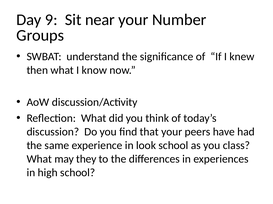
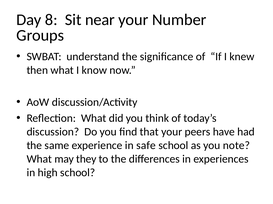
9: 9 -> 8 (51, 20)
look: look -> safe (146, 146)
class: class -> note (236, 146)
